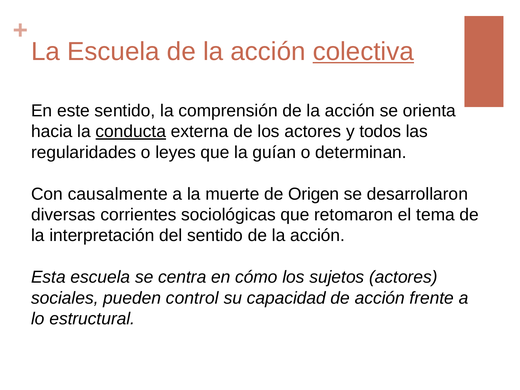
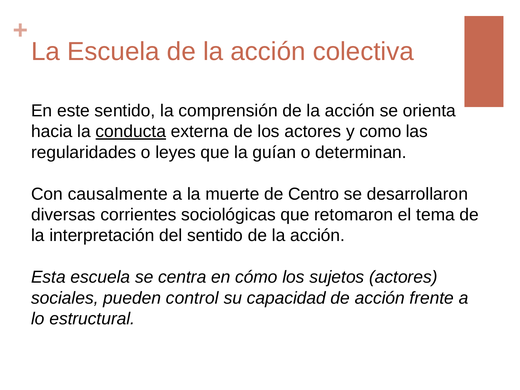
colectiva underline: present -> none (363, 51)
todos: todos -> como (380, 132)
Origen: Origen -> Centro (314, 194)
